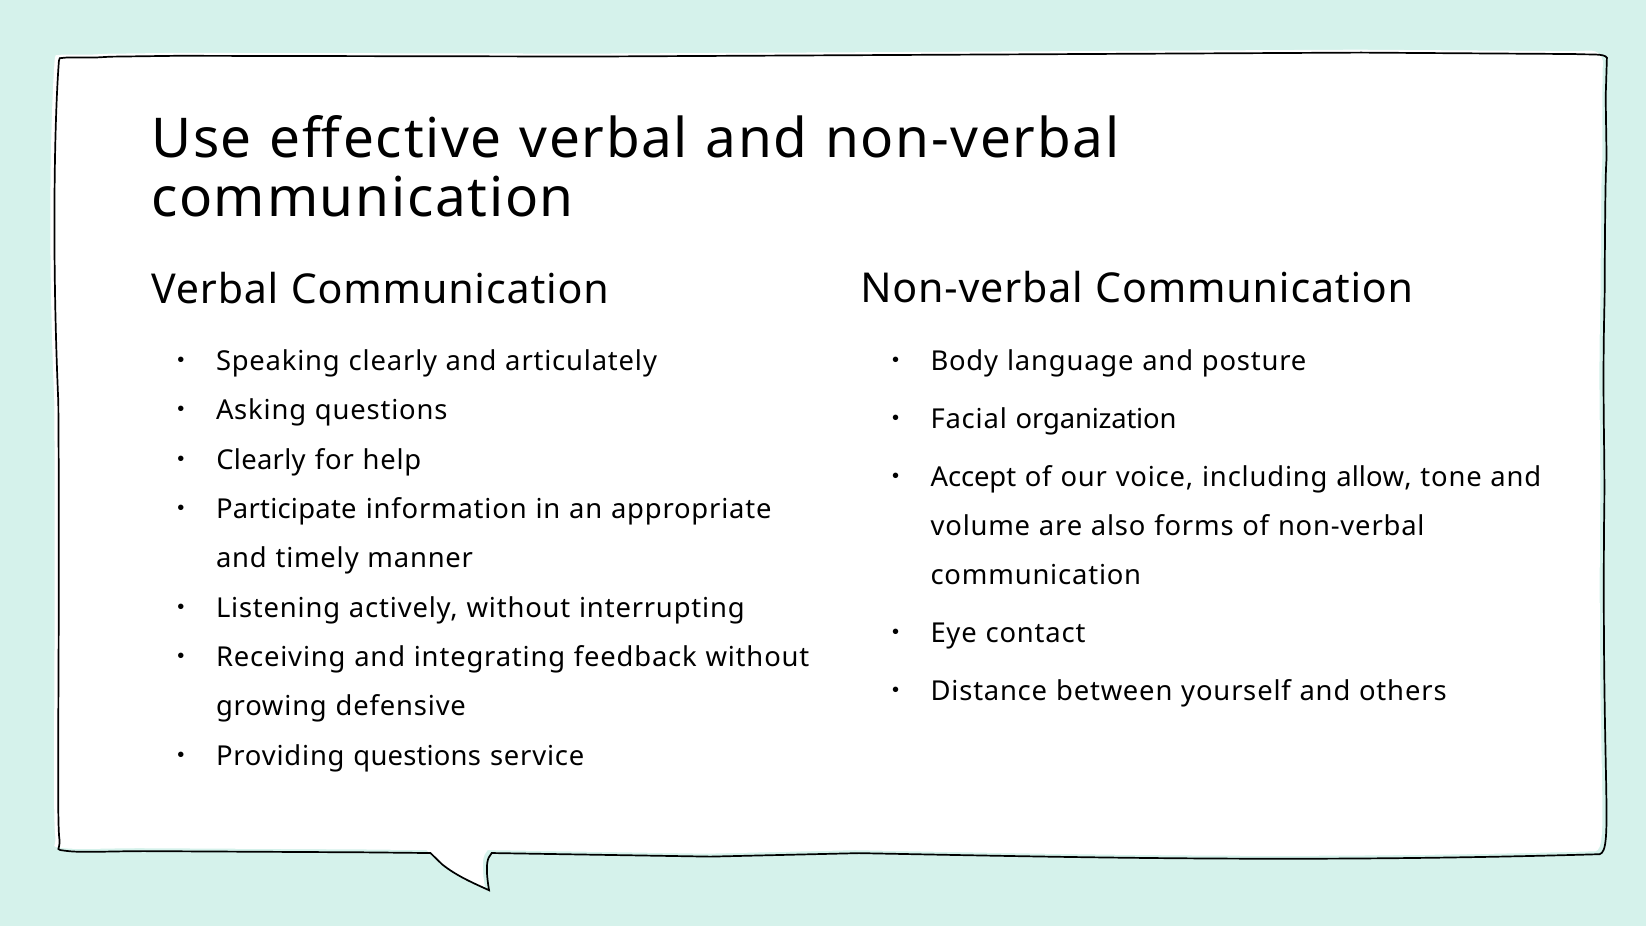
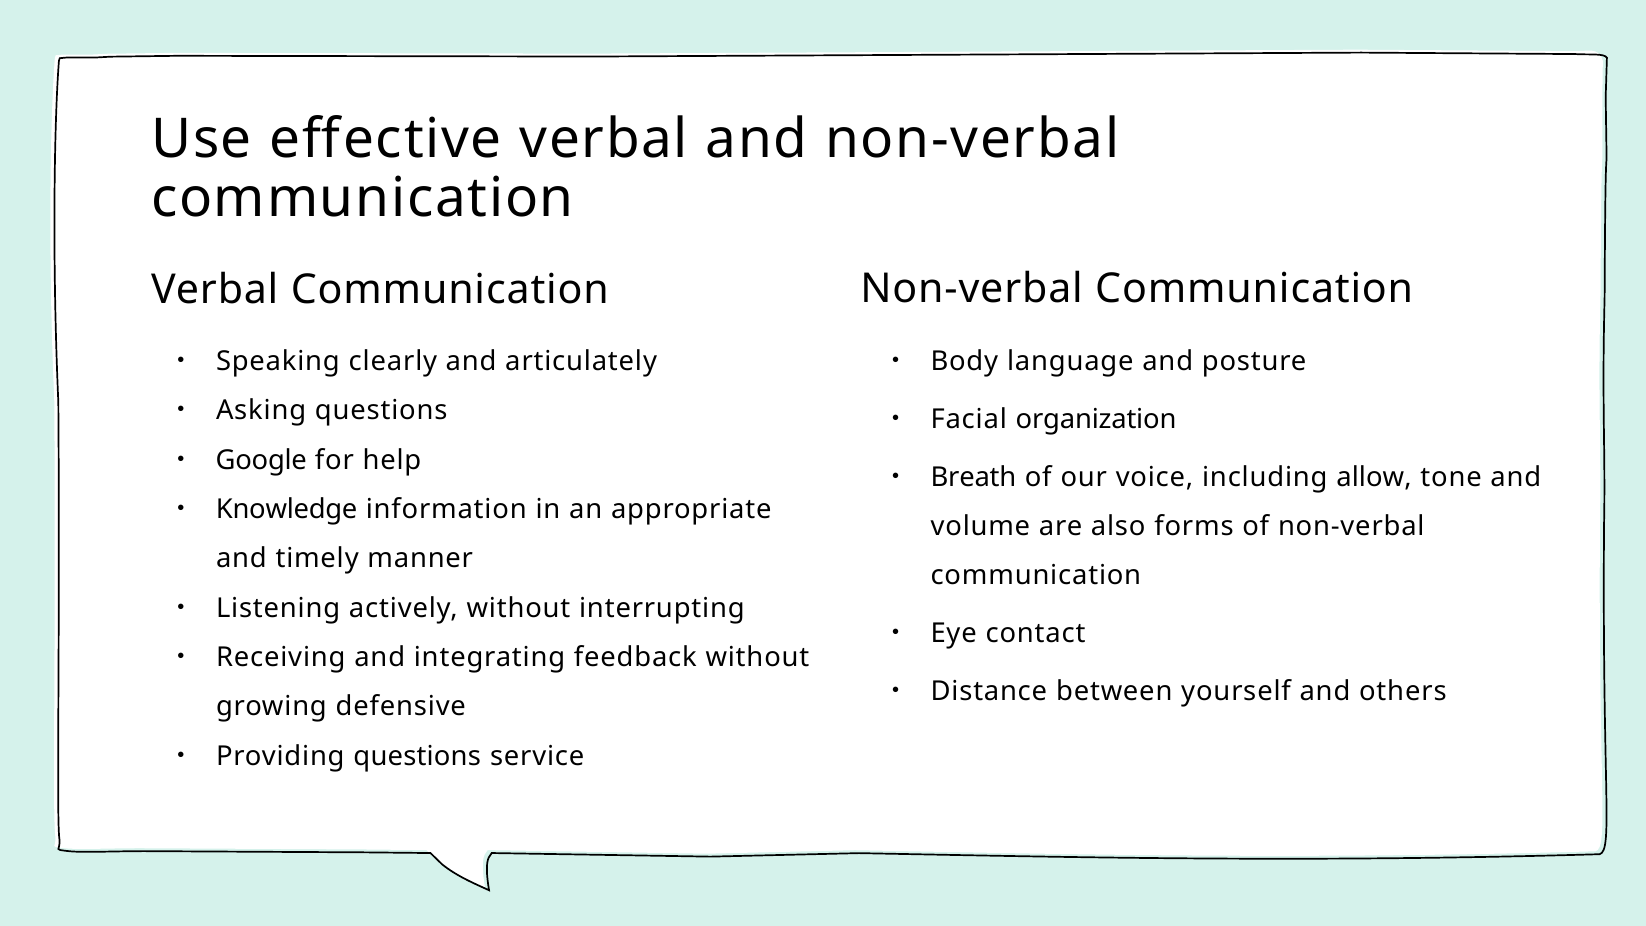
Clearly: Clearly -> Google (261, 460)
Accept: Accept -> Breath (973, 477)
Participate: Participate -> Knowledge (287, 509)
